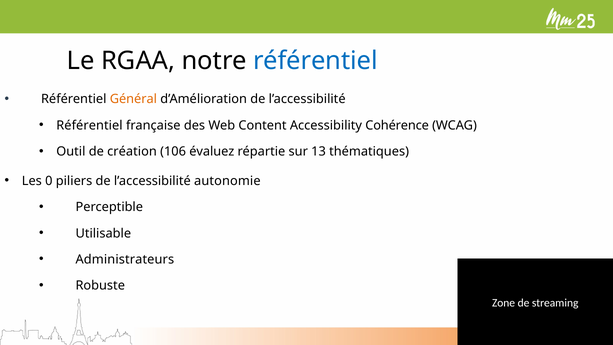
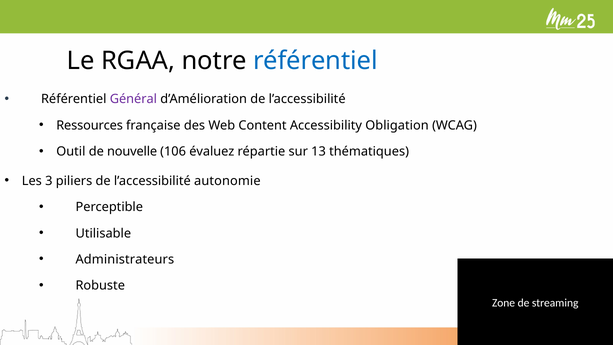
Général colour: orange -> purple (133, 99)
Référentiel: Référentiel -> Ressources (90, 125)
Cohérence: Cohérence -> Obligation (397, 125)
création: création -> nouvelle (132, 151)
0: 0 -> 3 (49, 181)
